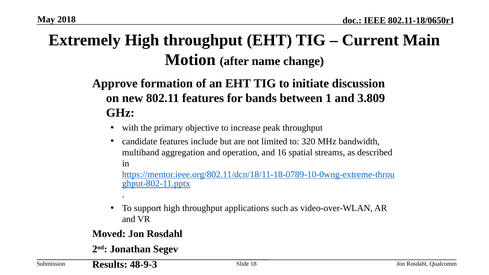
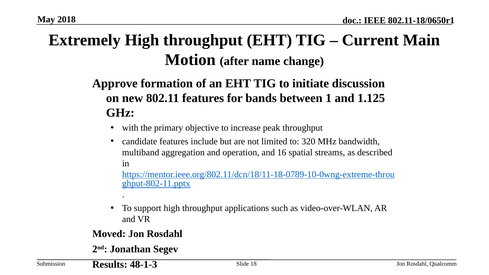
3.809: 3.809 -> 1.125 (371, 98)
48-9-3: 48-9-3 -> 48-1-3 (144, 265)
